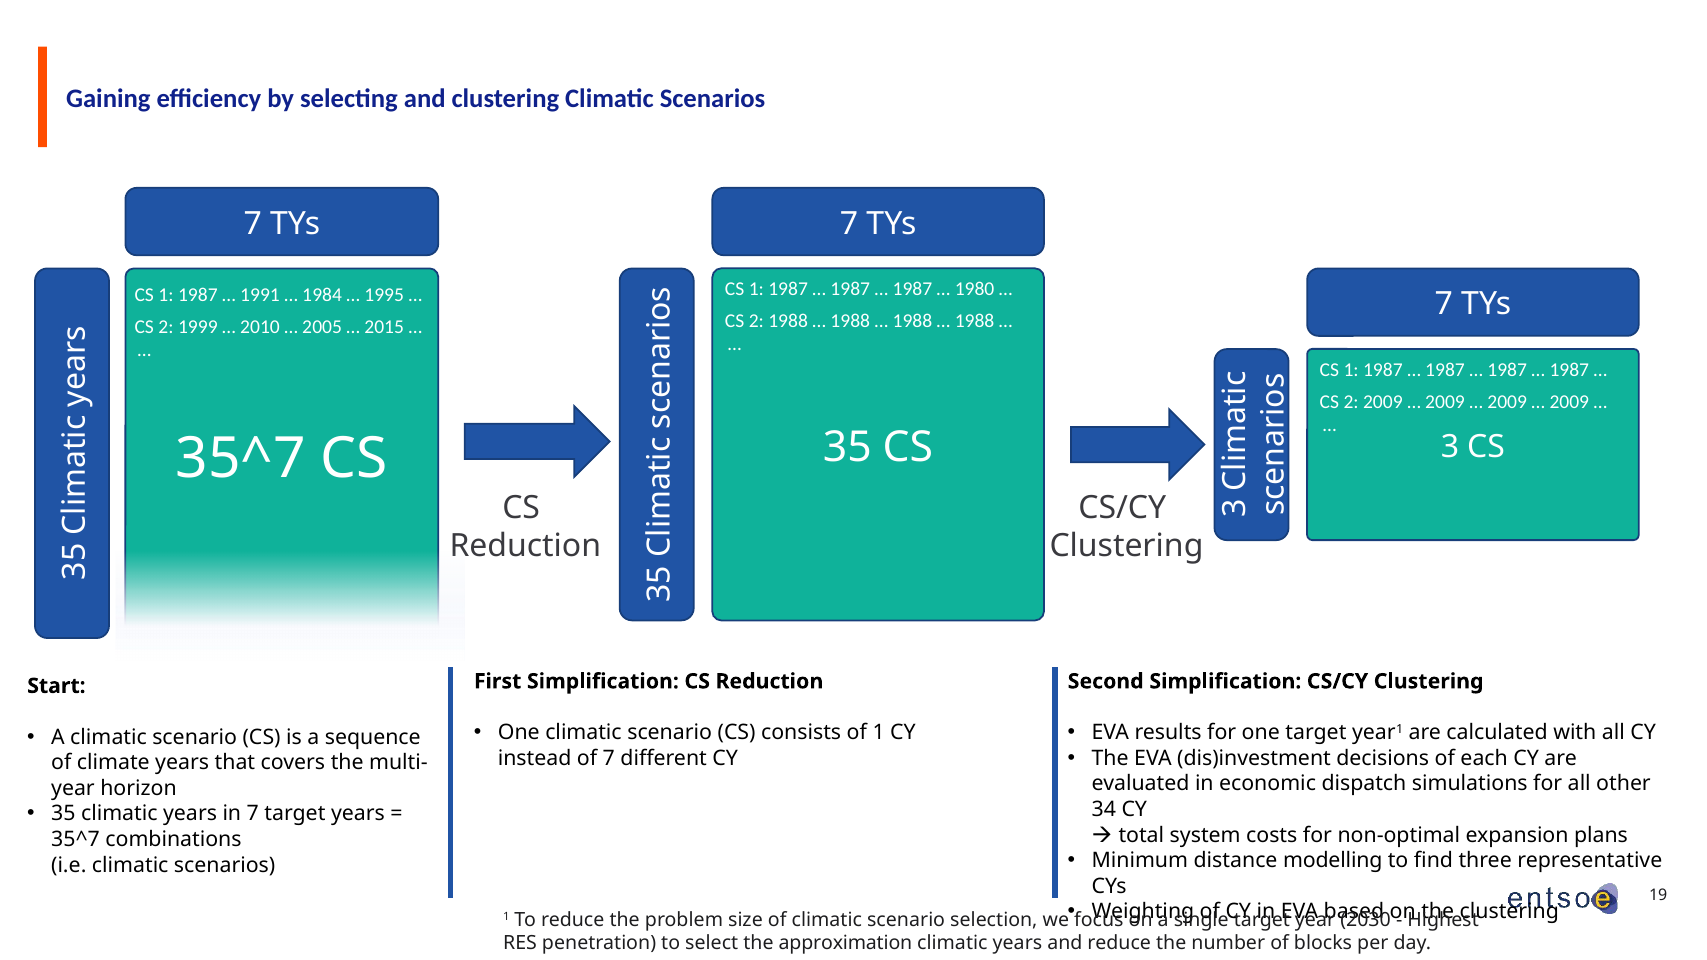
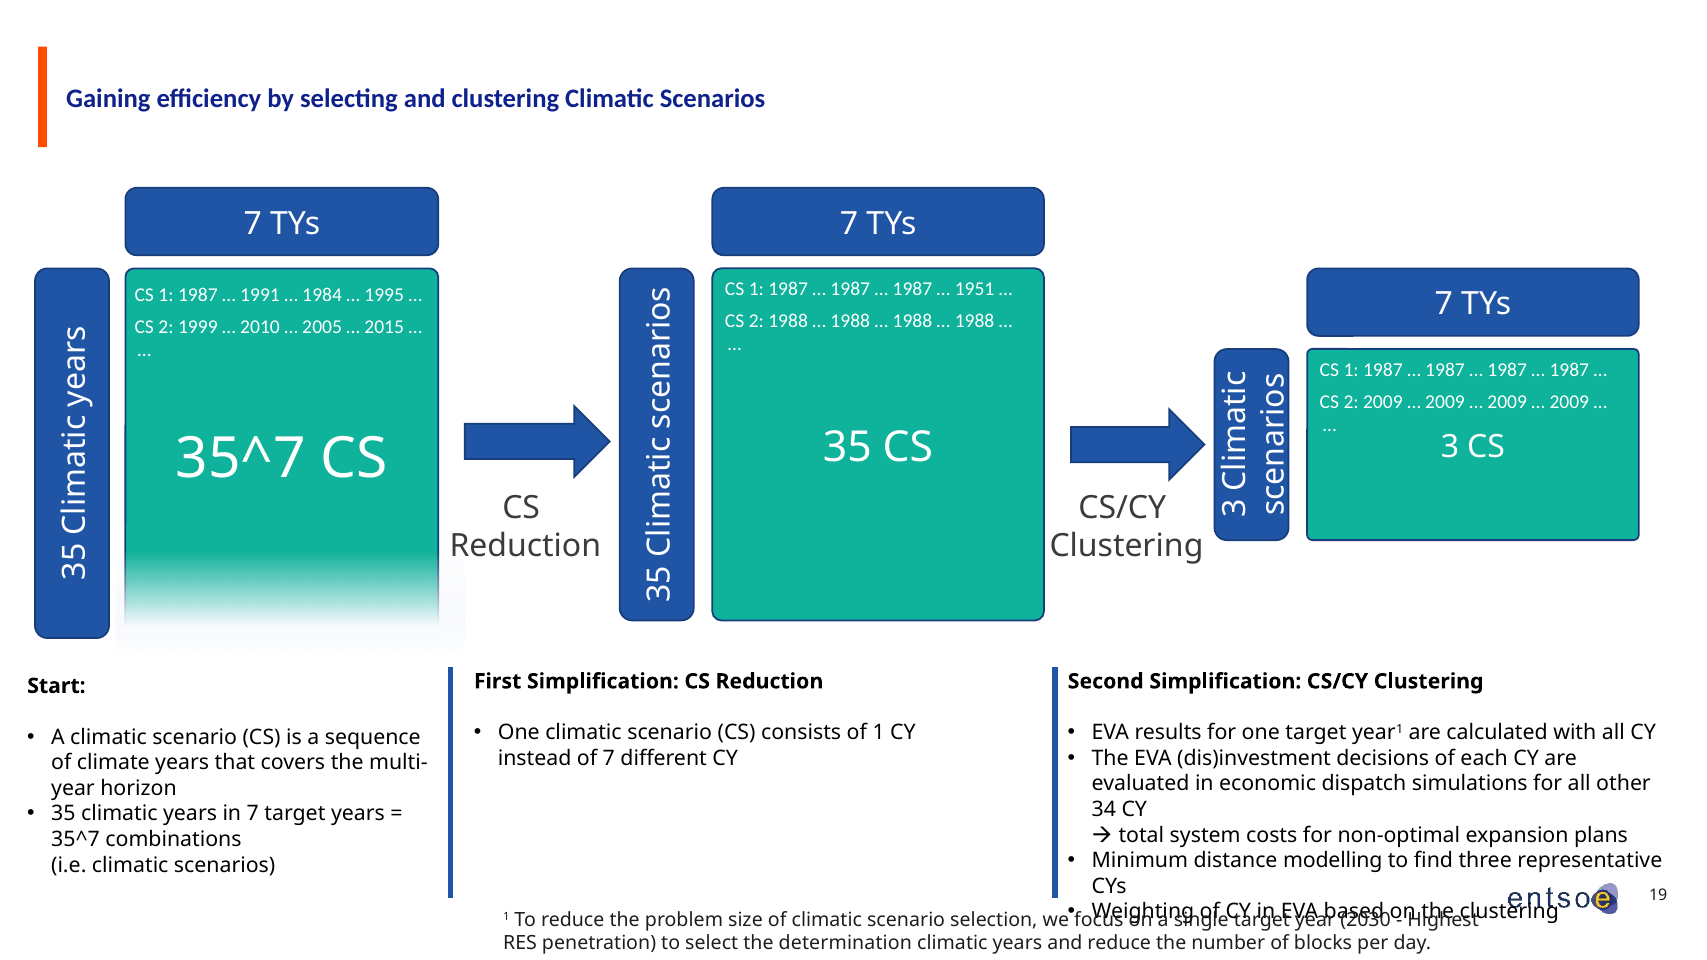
1980: 1980 -> 1951 (975, 290)
approximation: approximation -> determination (845, 944)
